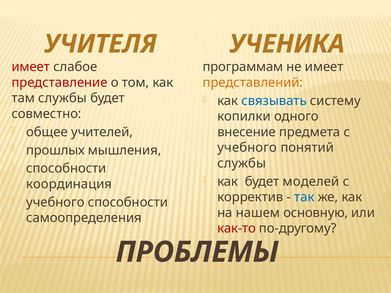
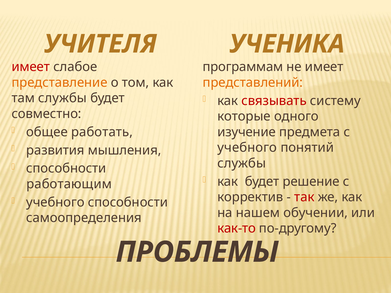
представление colour: red -> orange (60, 83)
связывать colour: blue -> red (274, 101)
копилки: копилки -> которые (244, 116)
учителей: учителей -> работать (102, 132)
внесение: внесение -> изучение (247, 132)
прошлых: прошлых -> развития (55, 150)
моделей: моделей -> решение (311, 182)
координация: координация -> работающим (69, 184)
так colour: blue -> red (304, 197)
основную: основную -> обучении (316, 213)
